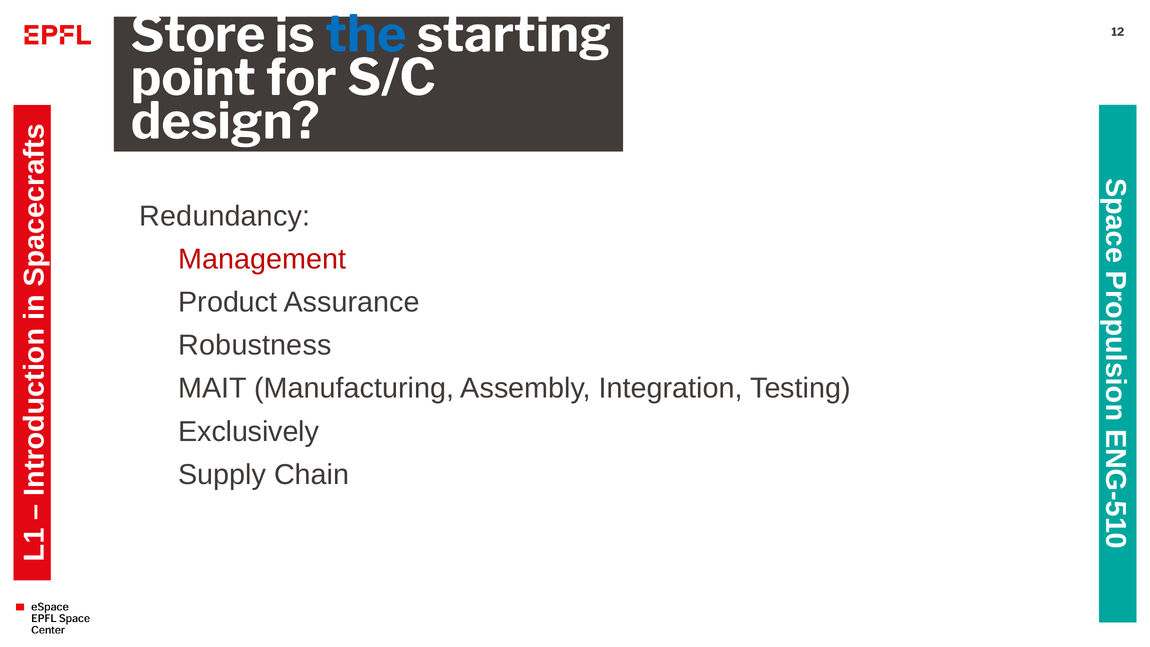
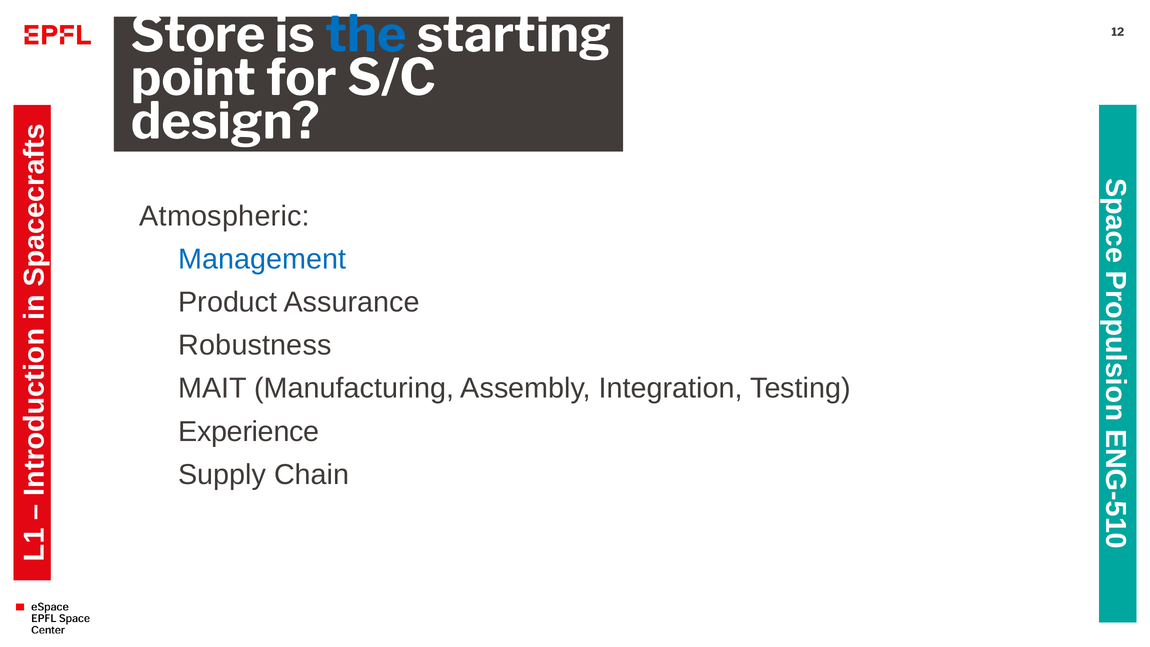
Redundancy: Redundancy -> Atmospheric (225, 216)
Management colour: red -> blue (262, 259)
Exclusively: Exclusively -> Experience (249, 431)
